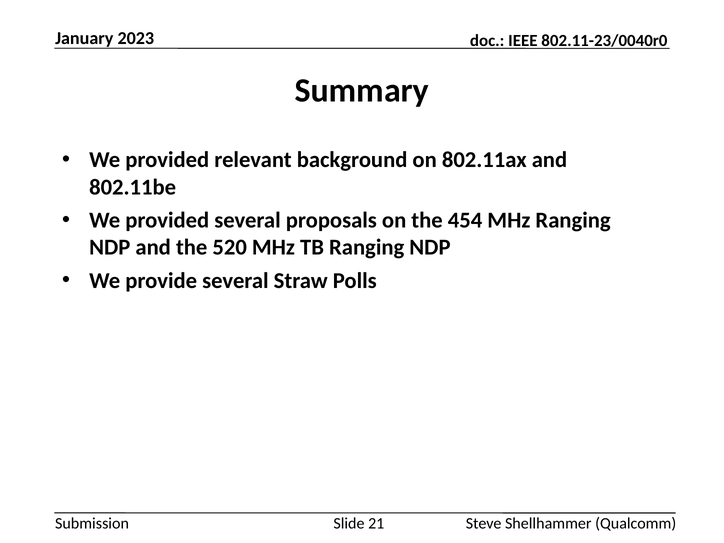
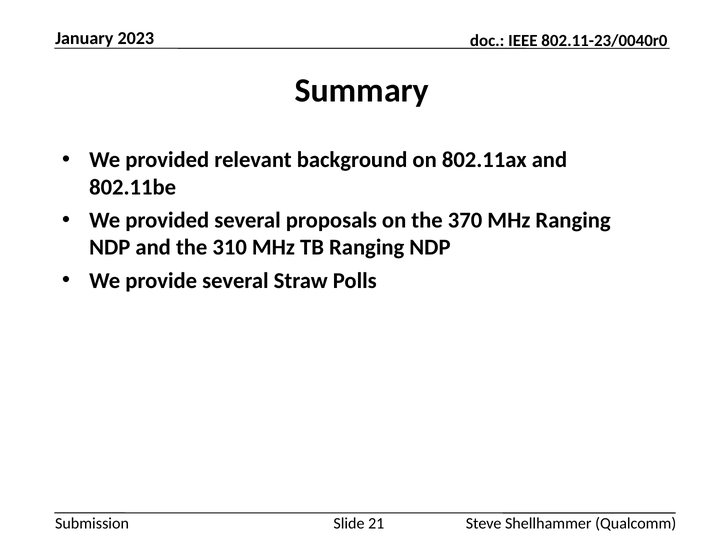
454: 454 -> 370 (465, 220)
520: 520 -> 310 (230, 247)
